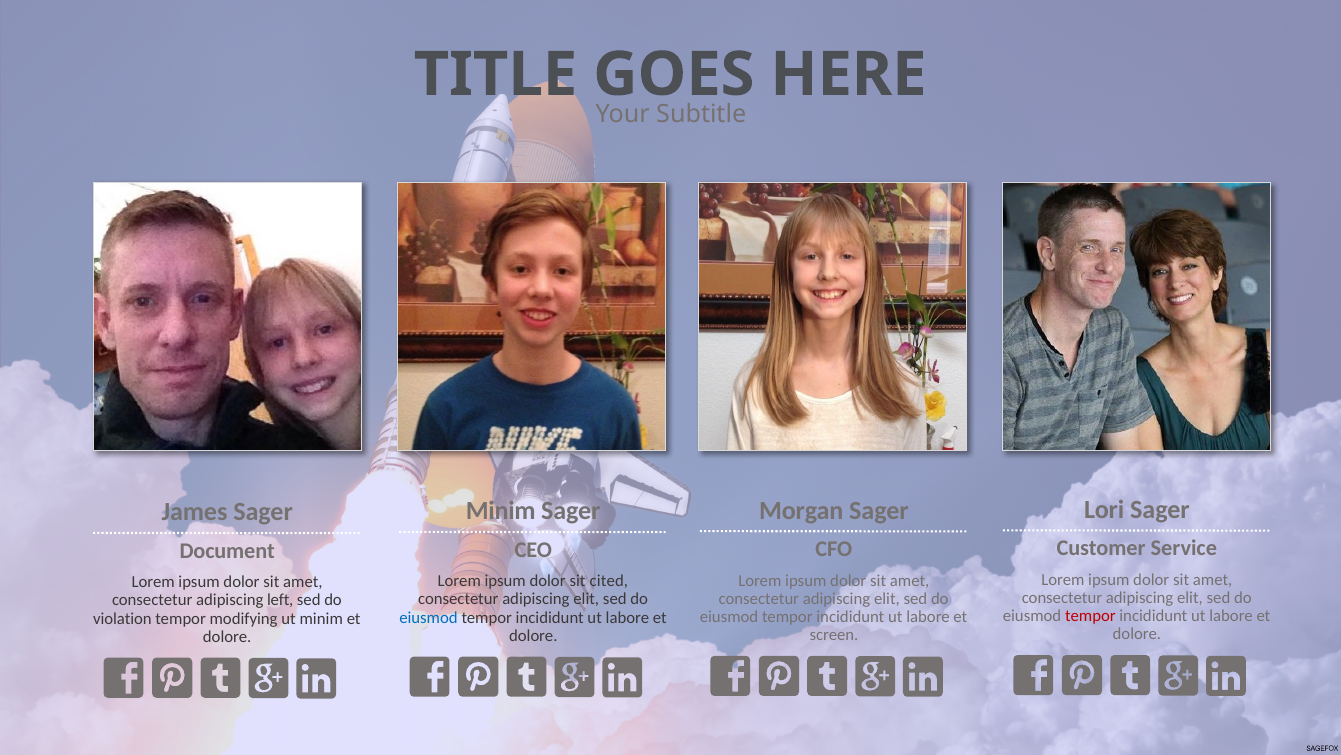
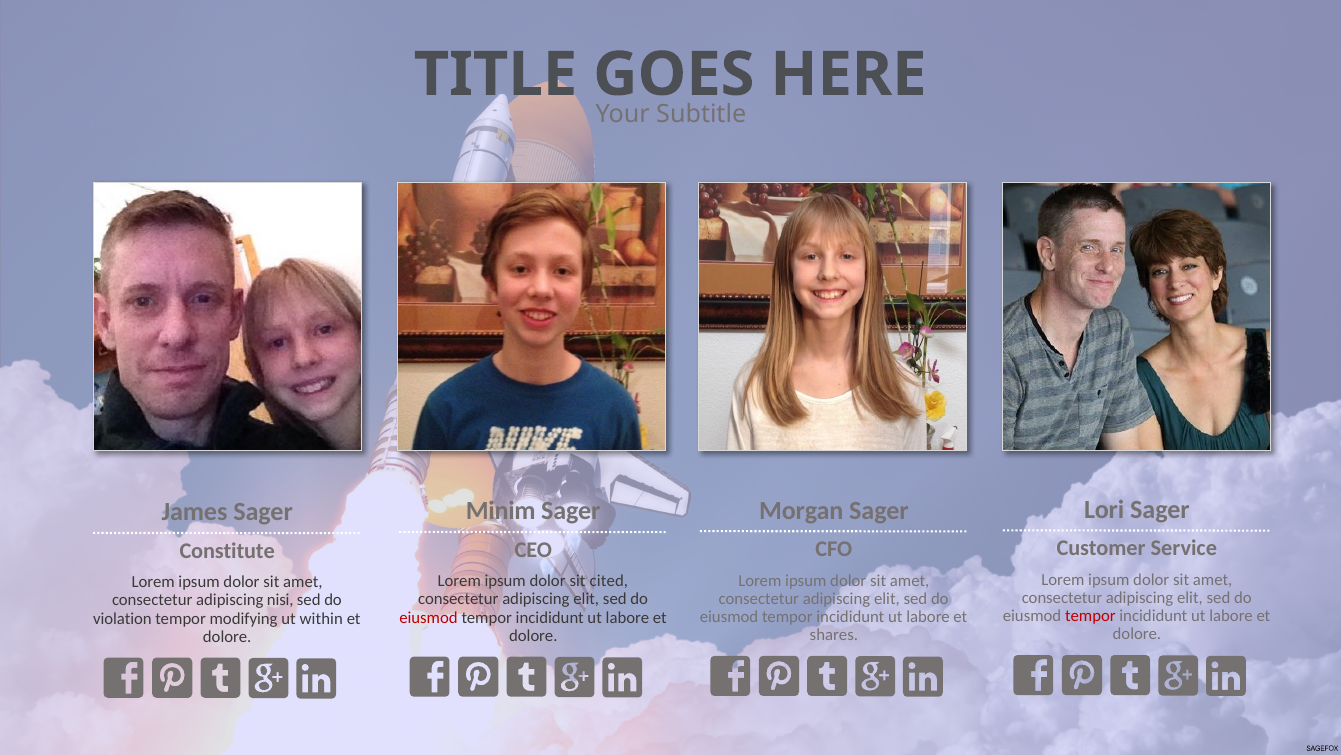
Document: Document -> Constitute (227, 550)
left: left -> nisi (280, 600)
eiusmod colour: blue -> red (428, 617)
ut minim: minim -> within (321, 618)
screen: screen -> shares (834, 634)
